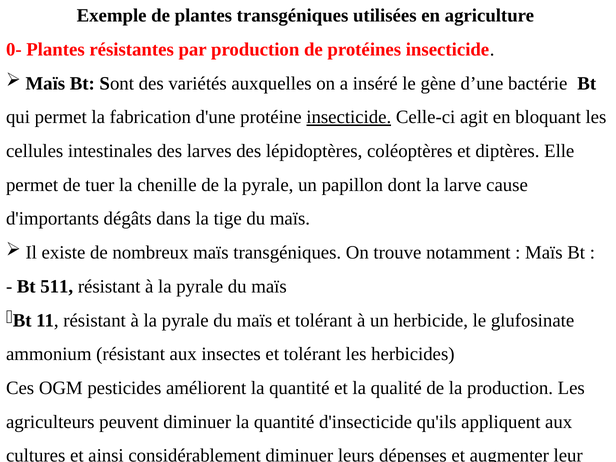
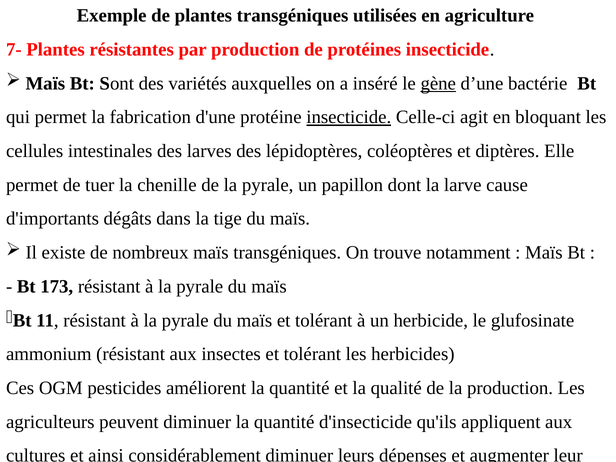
0-: 0- -> 7- (14, 49)
gène underline: none -> present (438, 83)
511: 511 -> 173 (57, 286)
